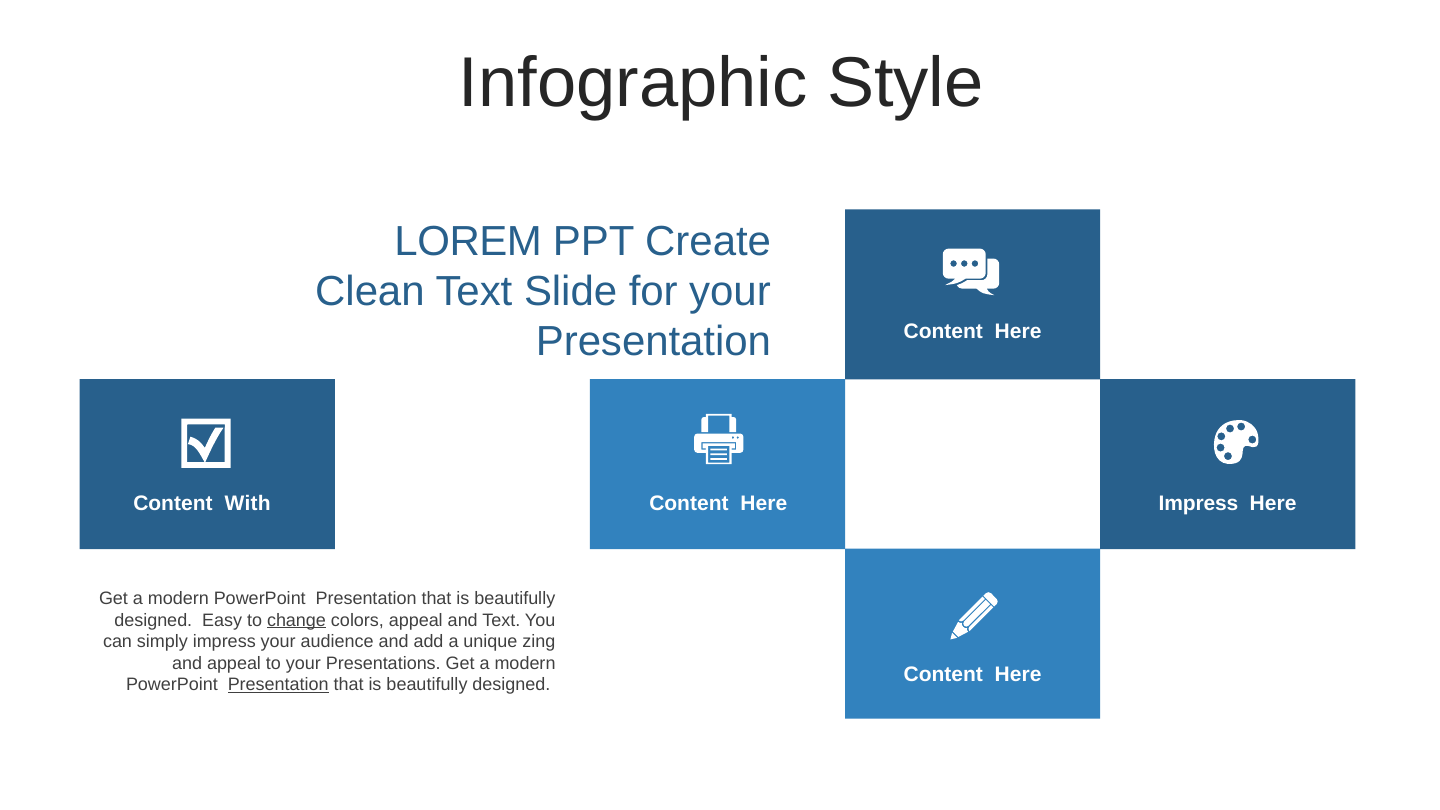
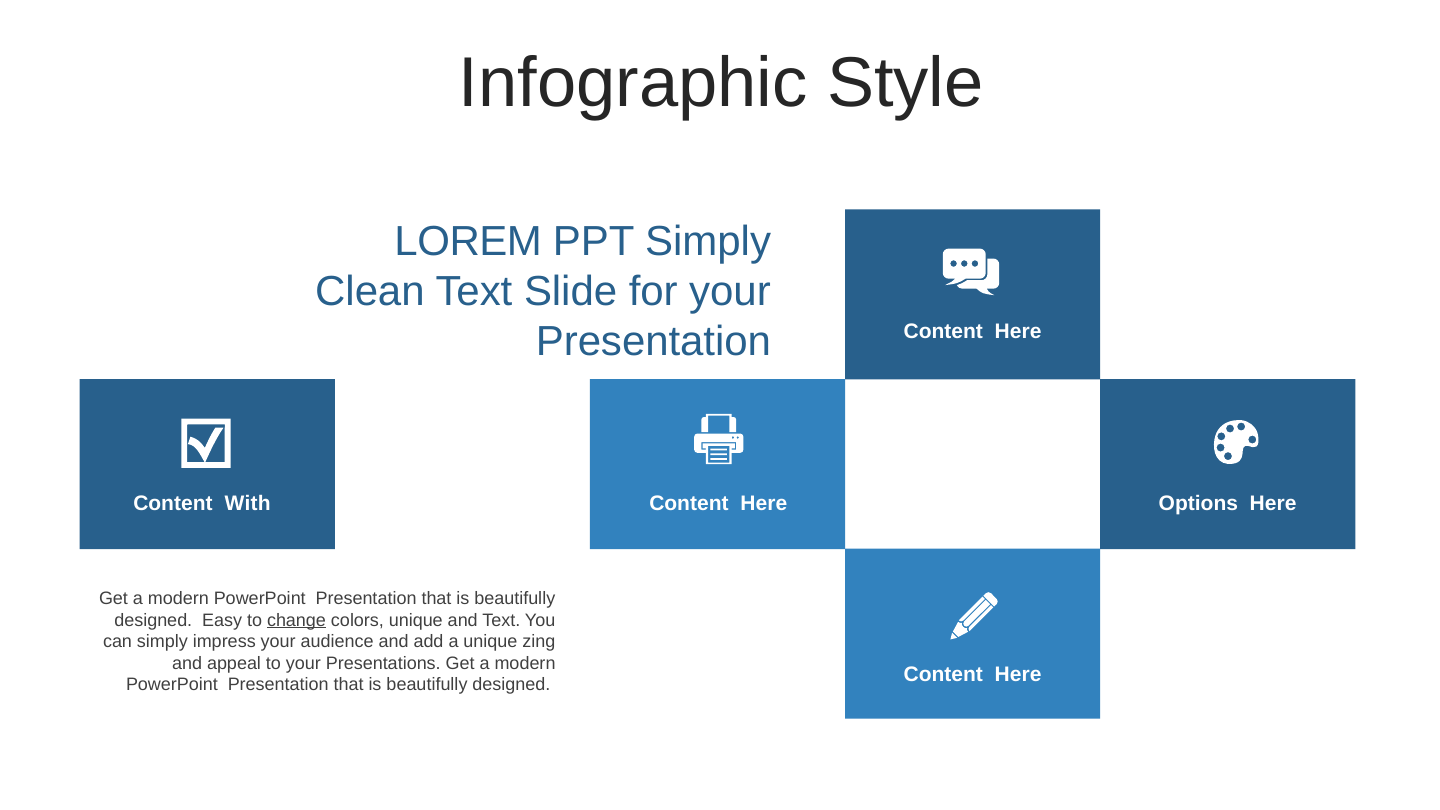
PPT Create: Create -> Simply (708, 241)
Here Impress: Impress -> Options (1198, 504)
colors appeal: appeal -> unique (416, 620)
Presentation underline: present -> none (278, 685)
